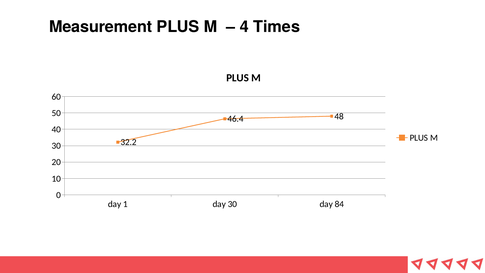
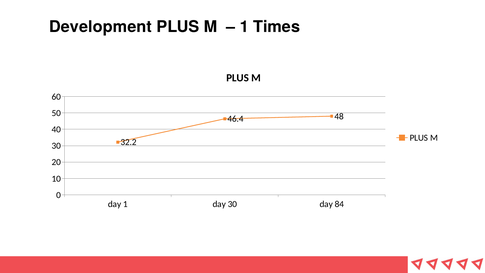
Measurement: Measurement -> Development (100, 27)
4: 4 -> 1 (244, 27)
